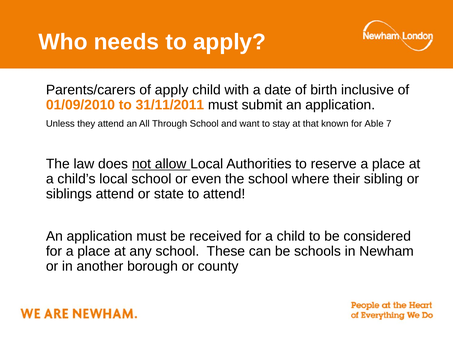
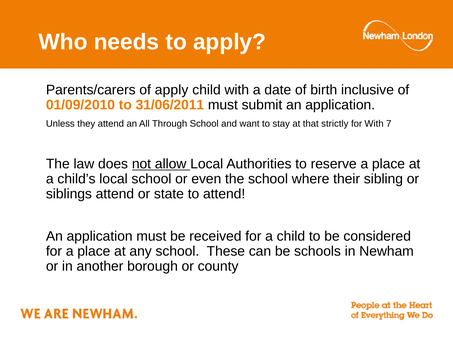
31/11/2011: 31/11/2011 -> 31/06/2011 (170, 105)
known: known -> strictly (335, 124)
for Able: Able -> With (374, 124)
